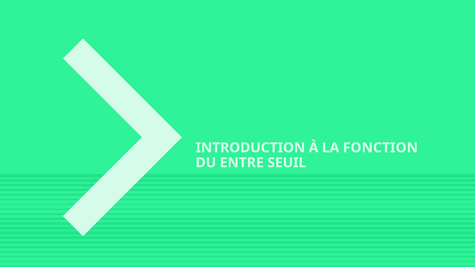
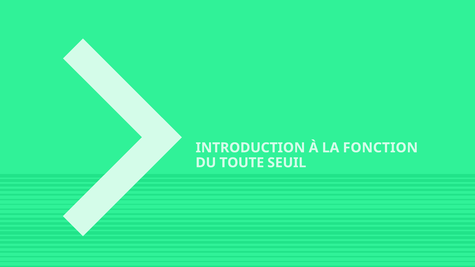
ENTRE: ENTRE -> TOUTE (242, 163)
